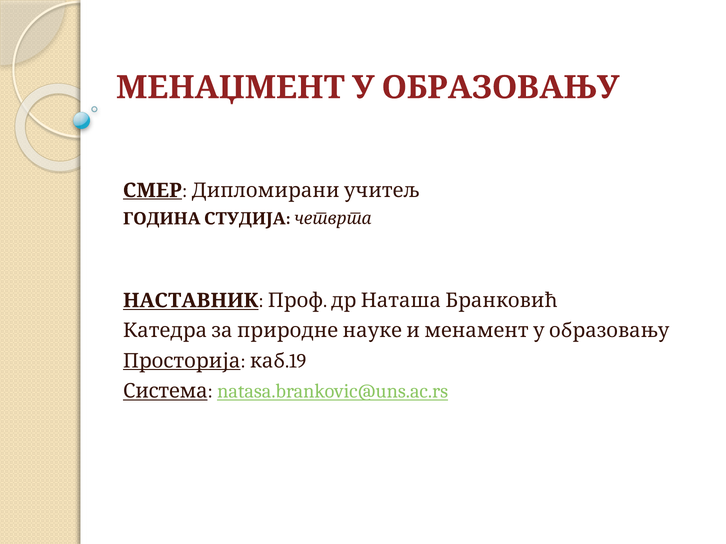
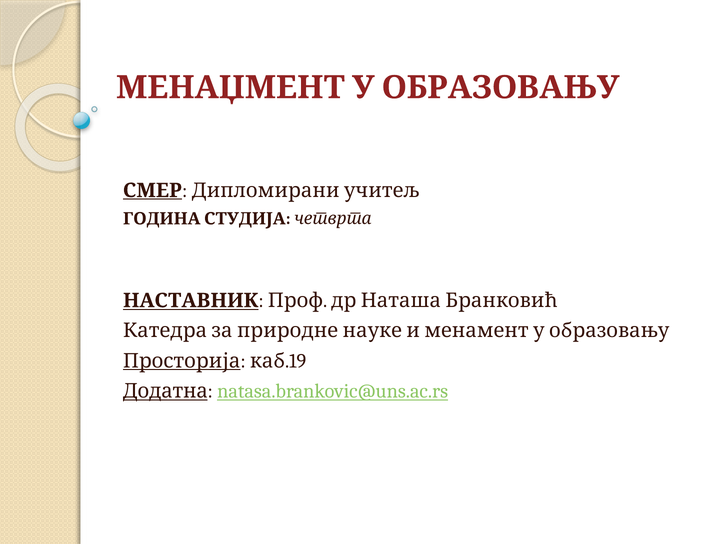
Система: Система -> Додатна (165, 392)
